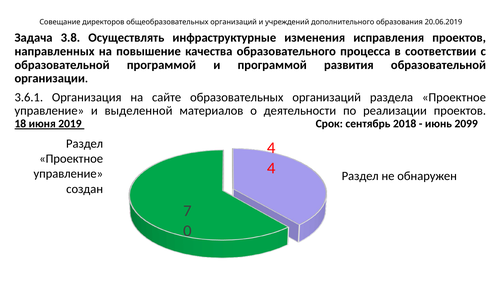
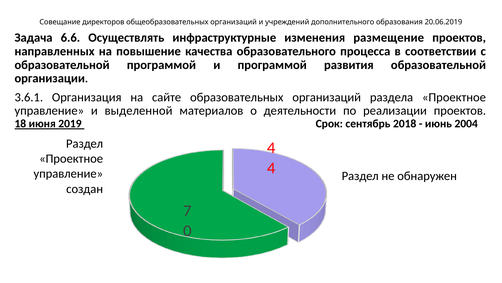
3.8: 3.8 -> 6.6 (70, 38)
исправления: исправления -> размещение (389, 38)
2099: 2099 -> 2004 (466, 124)
